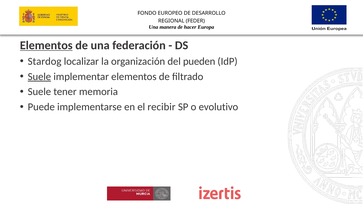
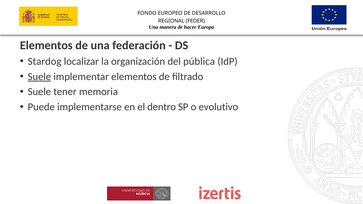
Elementos underline: present -> none (46, 45)
pueden: pueden -> pública (199, 61)
recibir: recibir -> dentro (162, 107)
